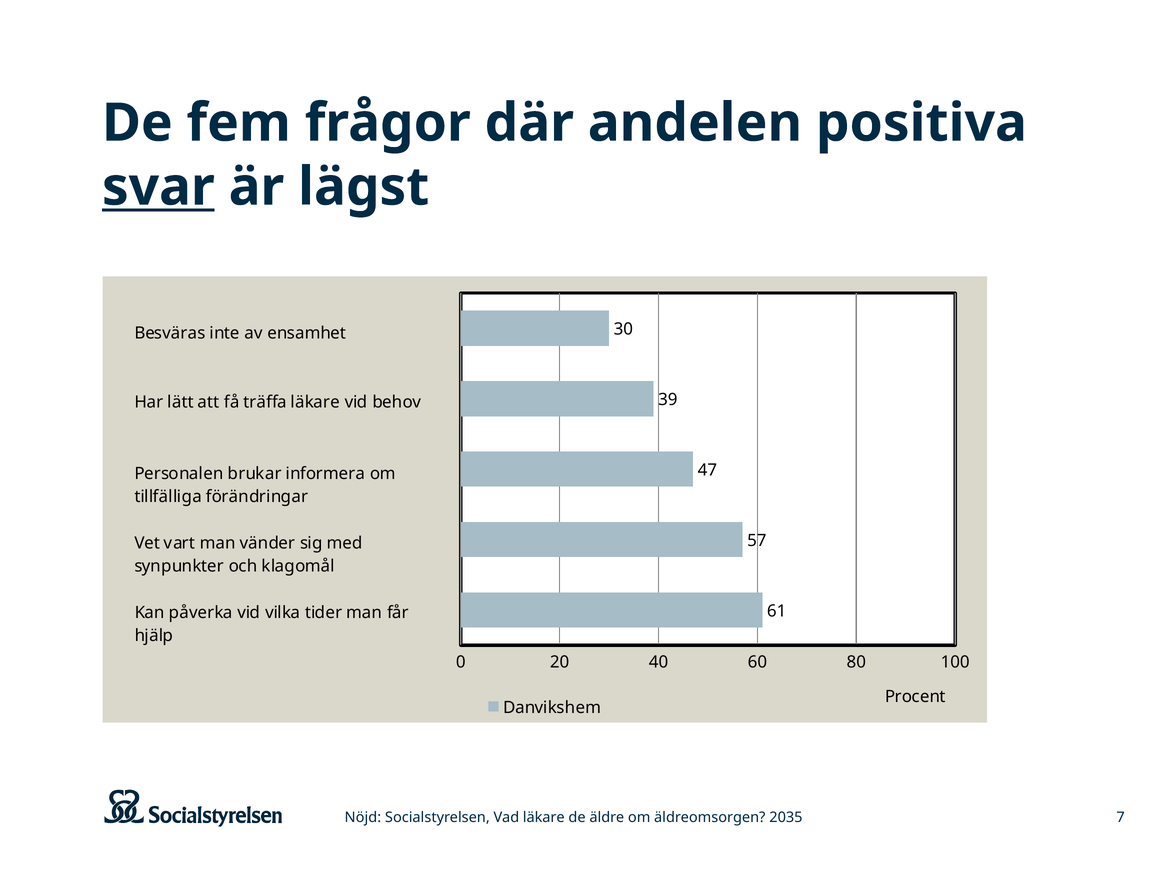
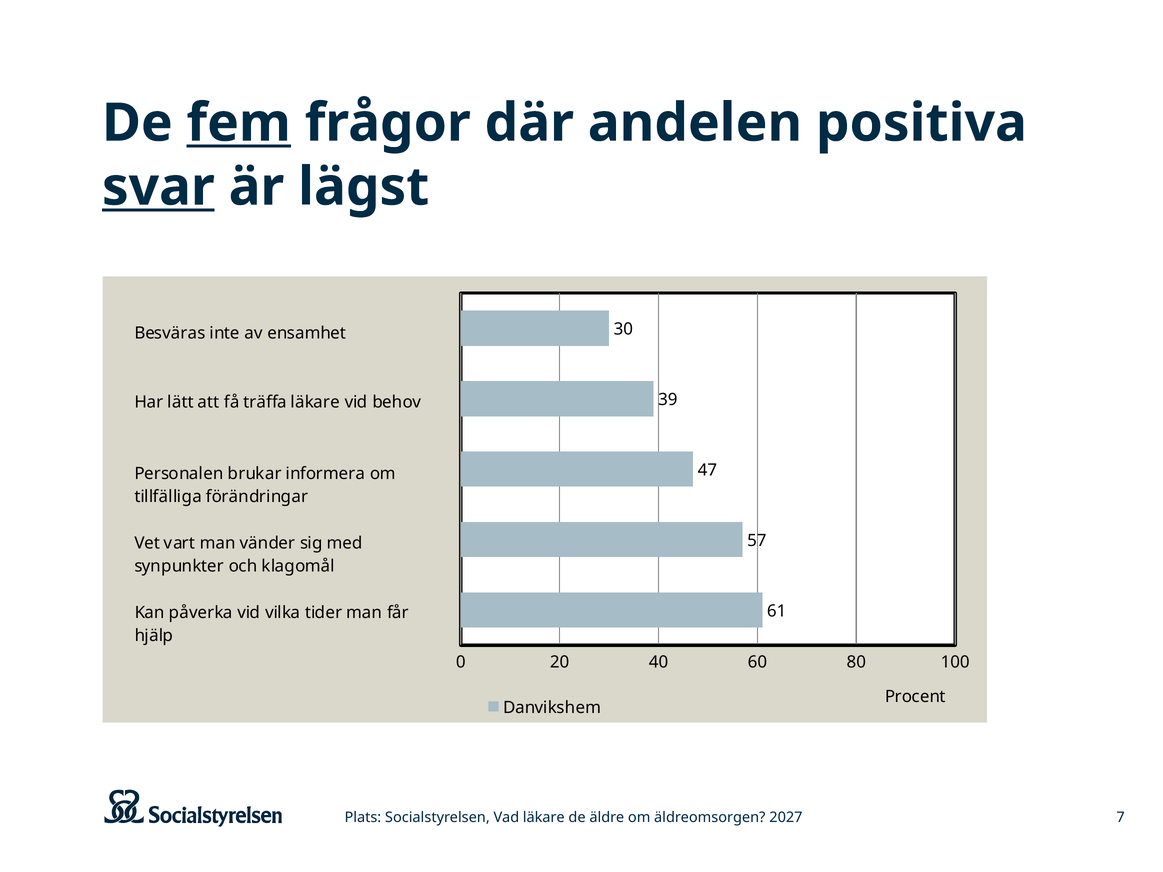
fem underline: none -> present (239, 123)
Nöjd: Nöjd -> Plats (363, 818)
2035: 2035 -> 2027 (786, 818)
